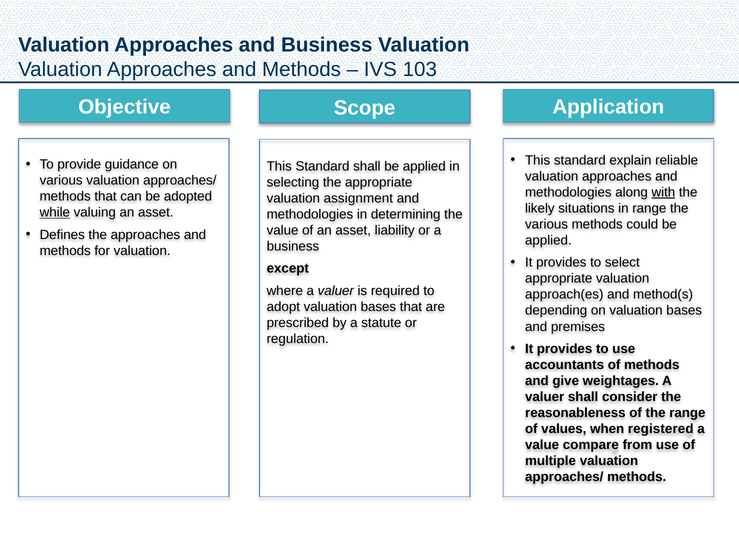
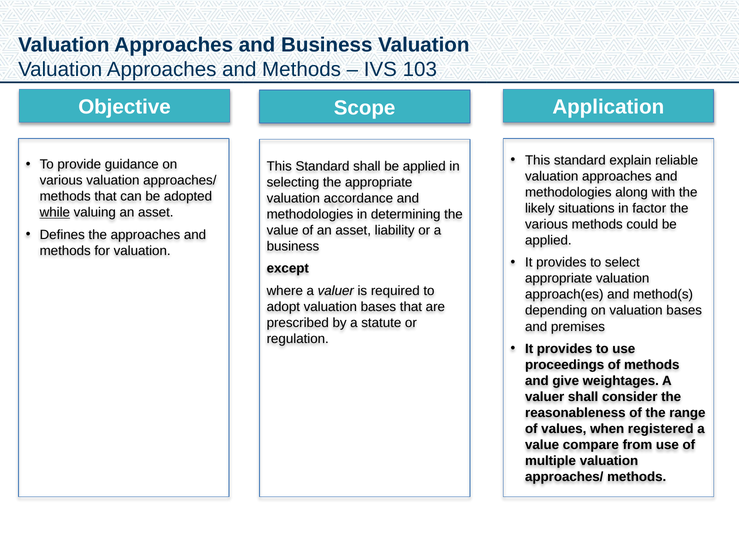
with underline: present -> none (663, 192)
assignment: assignment -> accordance (358, 198)
in range: range -> factor (649, 208)
accountants: accountants -> proceedings (565, 365)
